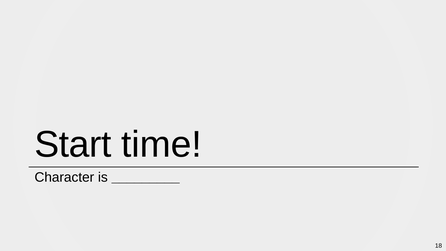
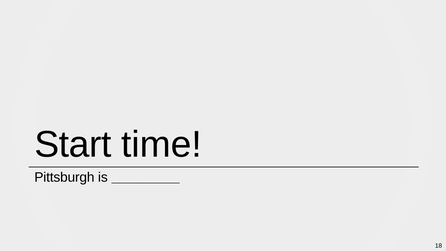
Character: Character -> Pittsburgh (64, 177)
